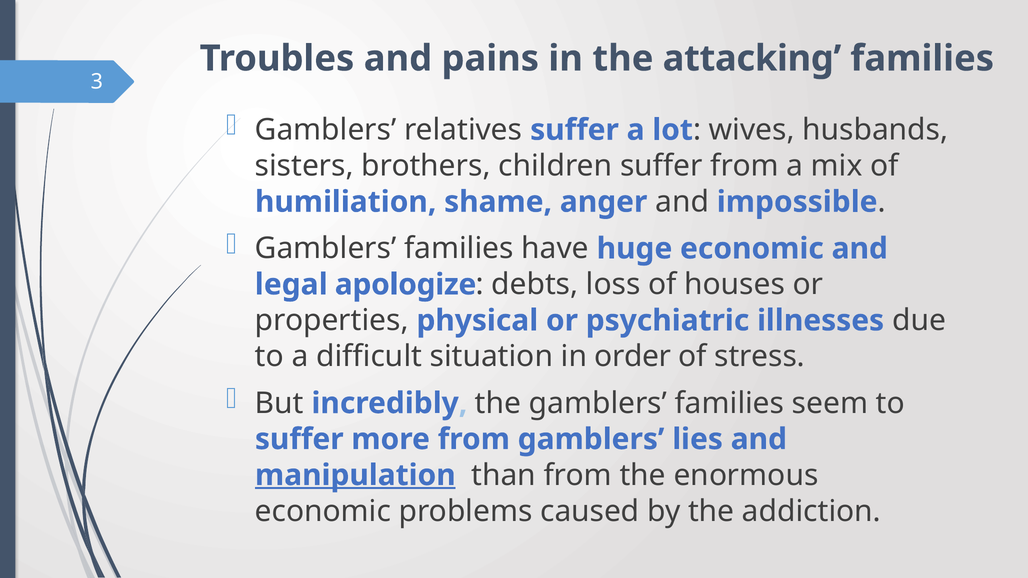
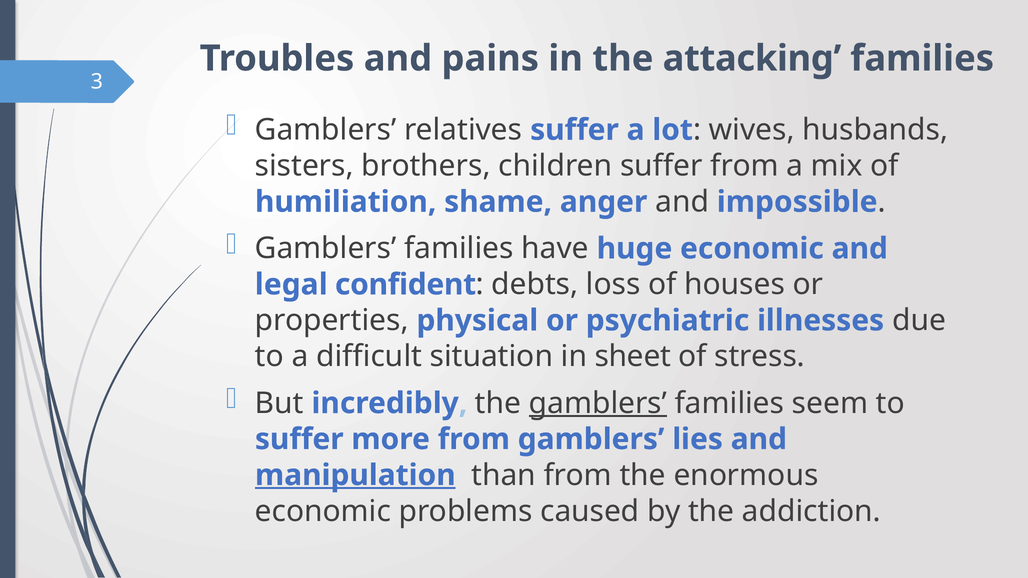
apologize: apologize -> confident (406, 285)
order: order -> sheet (633, 357)
gamblers underline: none -> present (598, 403)
